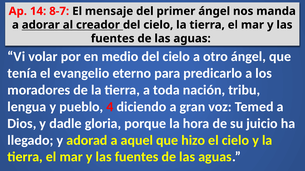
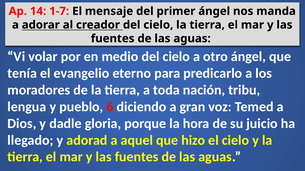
8-7: 8-7 -> 1-7 (59, 11)
4: 4 -> 6 (110, 107)
